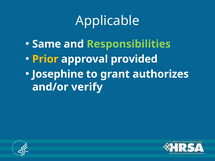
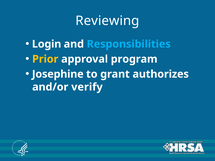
Applicable: Applicable -> Reviewing (107, 21)
Same: Same -> Login (47, 44)
Responsibilities colour: light green -> light blue (129, 44)
provided: provided -> program (134, 59)
